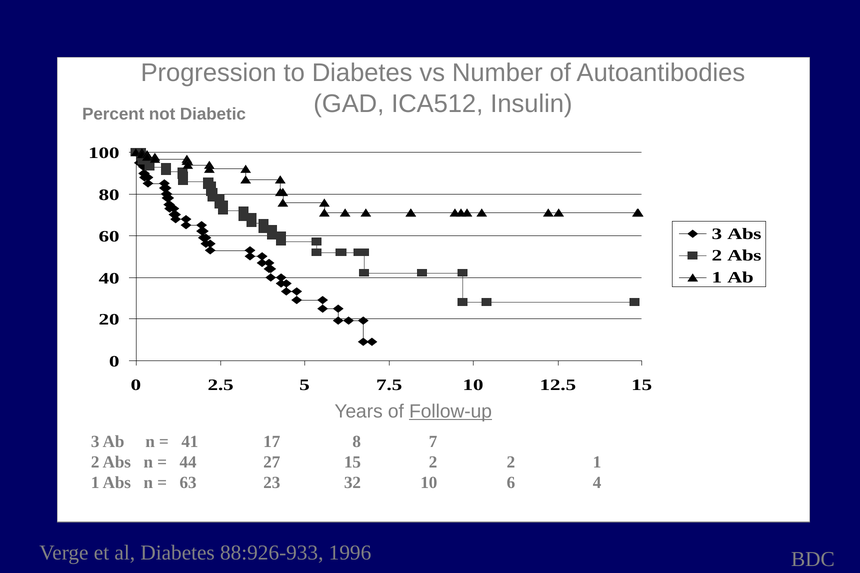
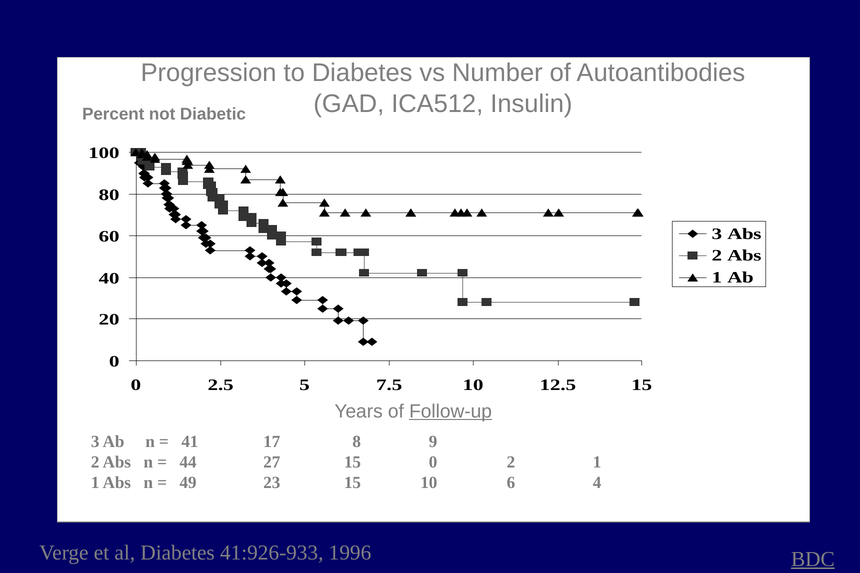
7: 7 -> 9 (433, 442)
15 2: 2 -> 0 (433, 462)
63: 63 -> 49 (188, 483)
23 32: 32 -> 15 (353, 483)
88:926-933: 88:926-933 -> 41:926-933 (272, 553)
BDC underline: none -> present (813, 559)
